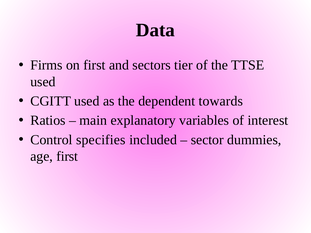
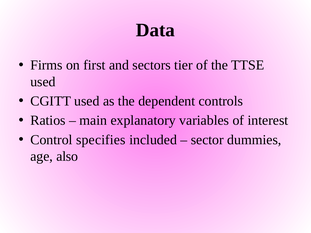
towards: towards -> controls (221, 101)
age first: first -> also (67, 156)
